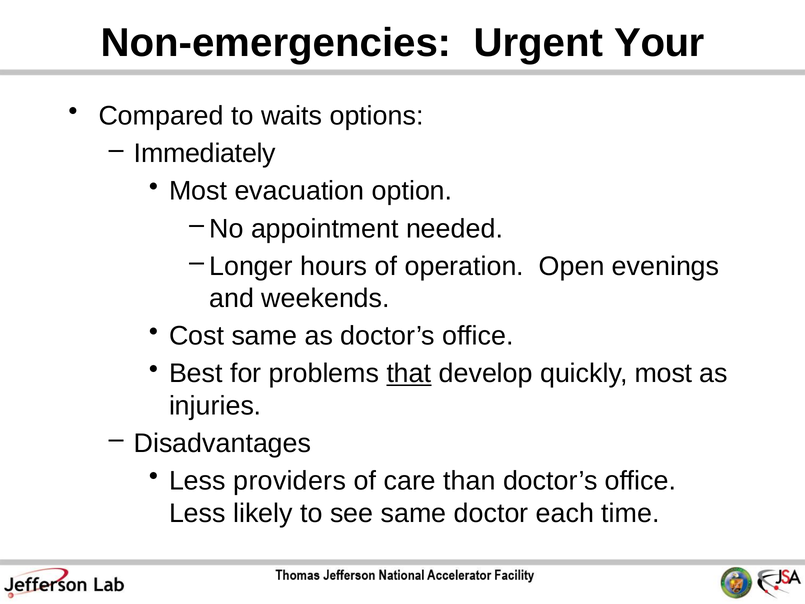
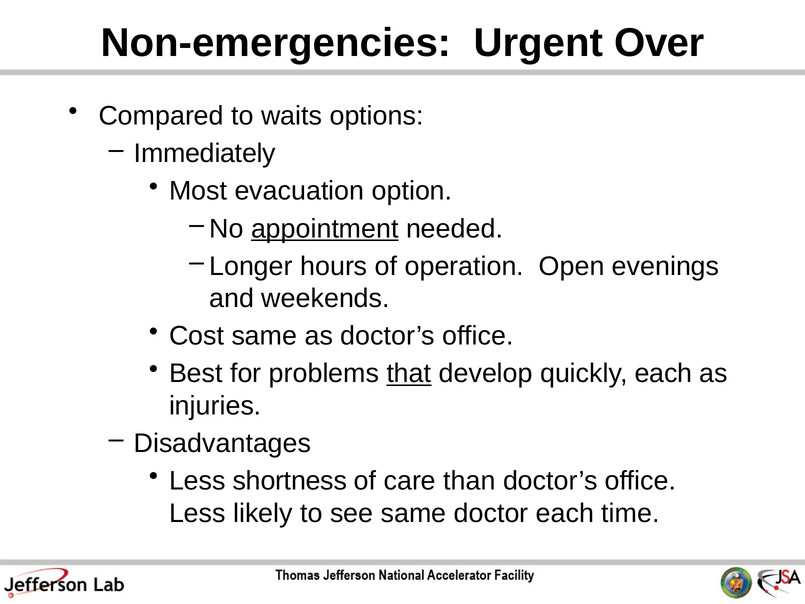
Your: Your -> Over (659, 43)
appointment underline: none -> present (325, 229)
quickly most: most -> each (664, 373)
providers: providers -> shortness (290, 481)
